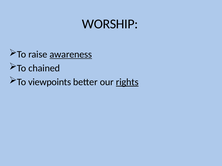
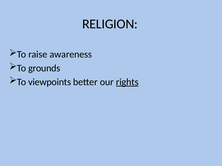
WORSHIP: WORSHIP -> RELIGION (110, 24)
awareness underline: present -> none (71, 55)
chained: chained -> grounds (44, 68)
